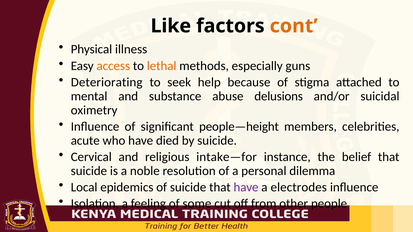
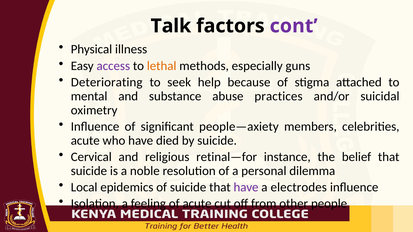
Like: Like -> Talk (171, 26)
cont colour: orange -> purple (294, 26)
access colour: orange -> purple (113, 66)
delusions: delusions -> practices (279, 96)
people—height: people—height -> people—axiety (239, 127)
intake—for: intake—for -> retinal—for (227, 157)
of some: some -> acute (197, 204)
